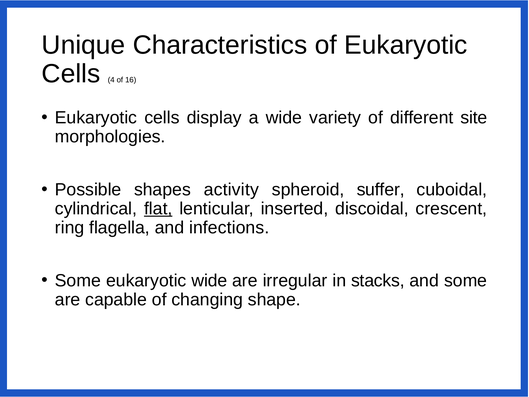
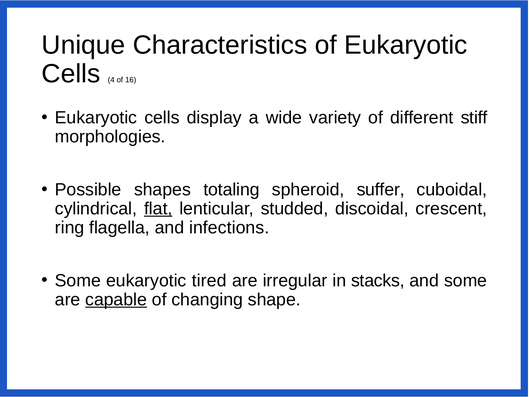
site: site -> stiff (474, 118)
activity: activity -> totaling (232, 189)
inserted: inserted -> studded (295, 209)
eukaryotic wide: wide -> tired (209, 280)
capable underline: none -> present (116, 299)
